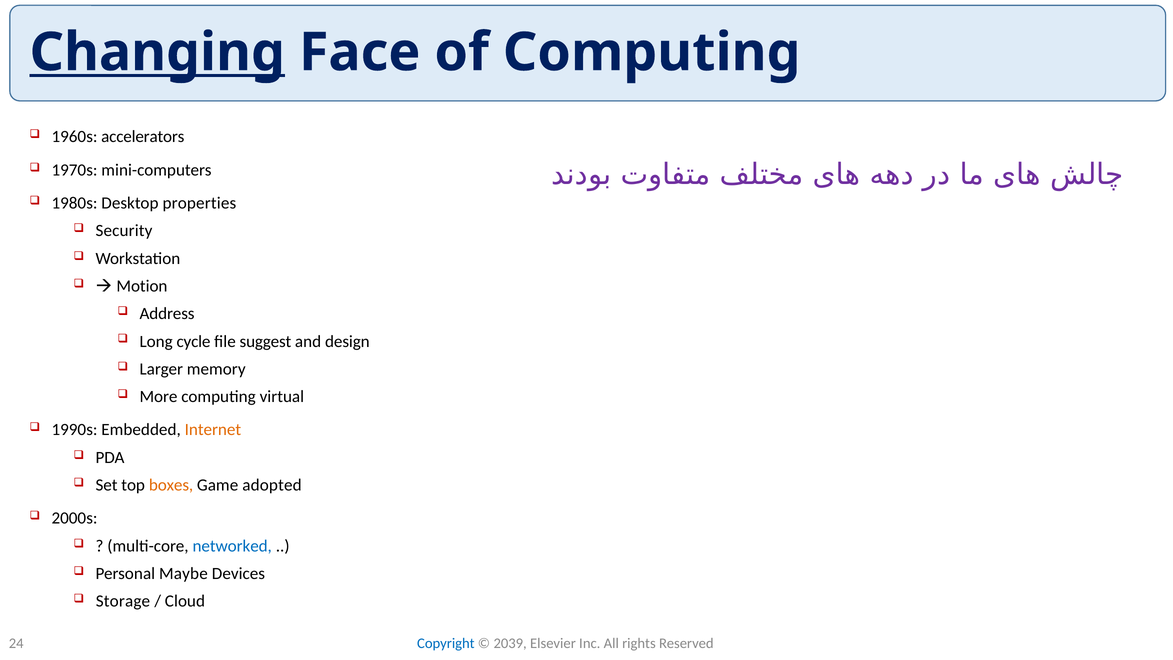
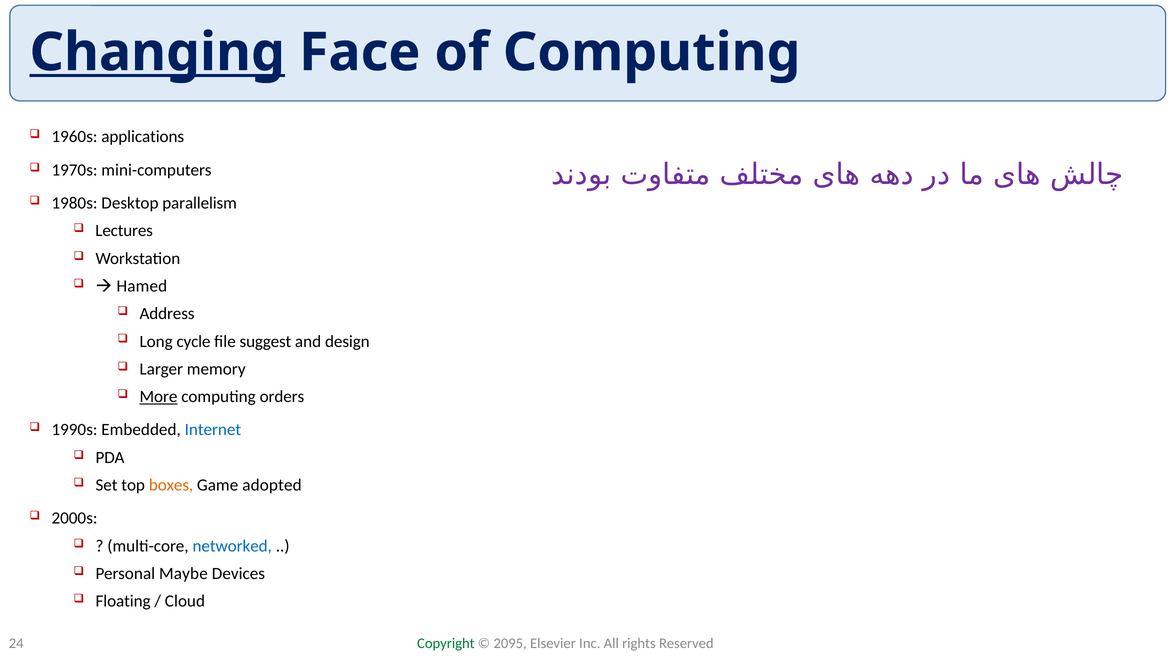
accelerators: accelerators -> applications (143, 137)
properties: properties -> parallelism (200, 203)
Security: Security -> Lectures (124, 231)
Motion: Motion -> Hamed (142, 286)
More underline: none -> present (158, 397)
virtual: virtual -> orders (282, 397)
Internet colour: orange -> blue (213, 430)
Storage: Storage -> Floating (123, 601)
Copyright colour: blue -> green (446, 643)
2039: 2039 -> 2095 (510, 643)
